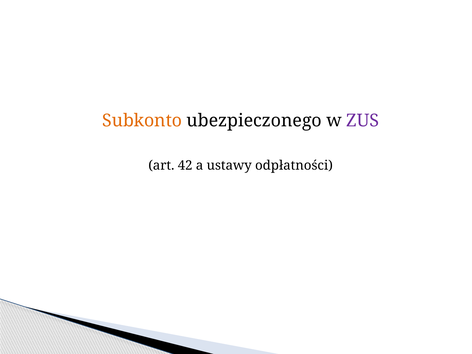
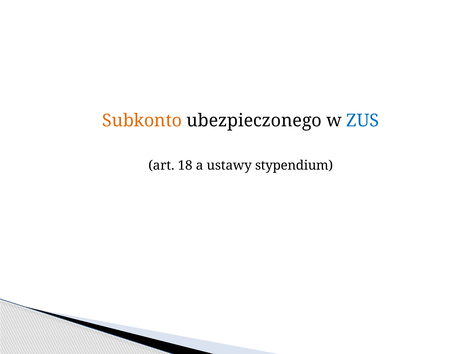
ZUS colour: purple -> blue (363, 121)
42: 42 -> 18 (185, 165)
odpłatności: odpłatności -> stypendium (294, 165)
